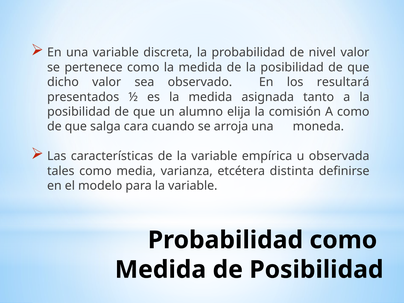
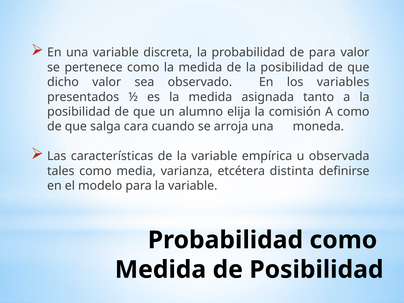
de nivel: nivel -> para (322, 53)
resultará: resultará -> variables (343, 82)
